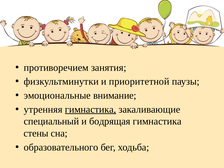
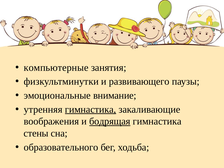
противоречием: противоречием -> компьютерные (56, 68)
приоритетной: приоритетной -> развивающего (139, 82)
специальный: специальный -> воображения (51, 121)
бодрящая underline: none -> present (110, 121)
